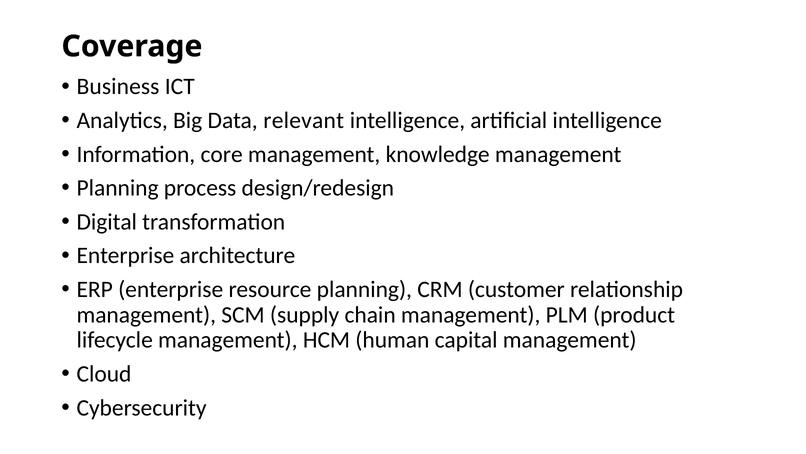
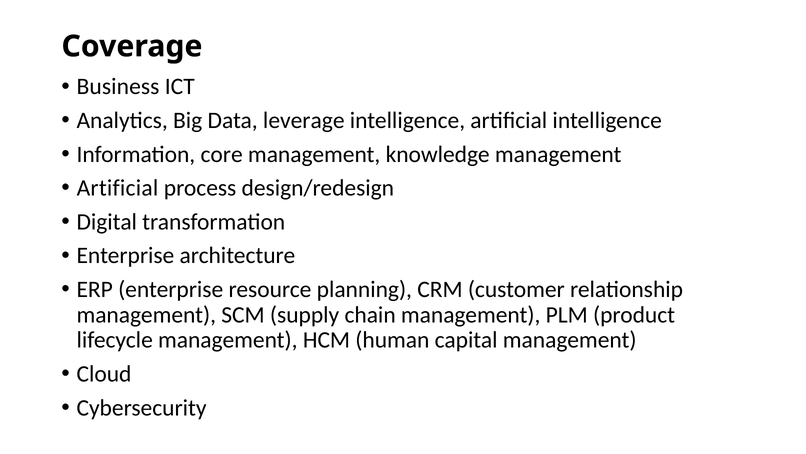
relevant: relevant -> leverage (304, 120)
Planning: Planning -> Artificial (117, 188)
